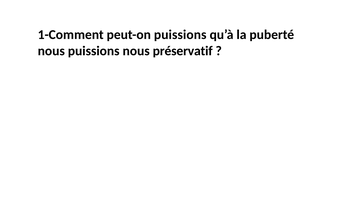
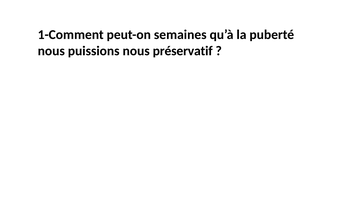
peut-on puissions: puissions -> semaines (180, 35)
